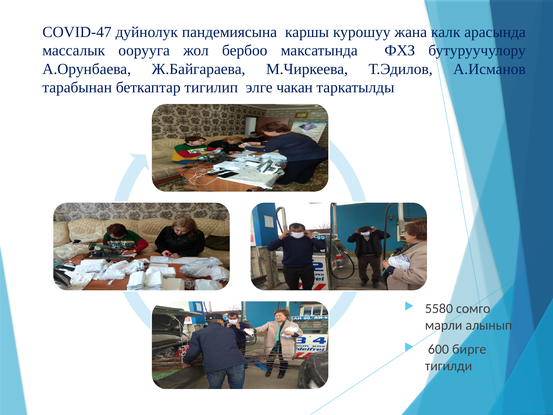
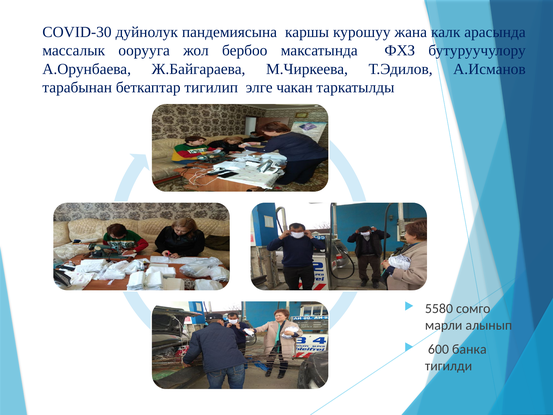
COVID-47: COVID-47 -> COVID-30 (77, 32)
бирге: бирге -> банка (469, 349)
